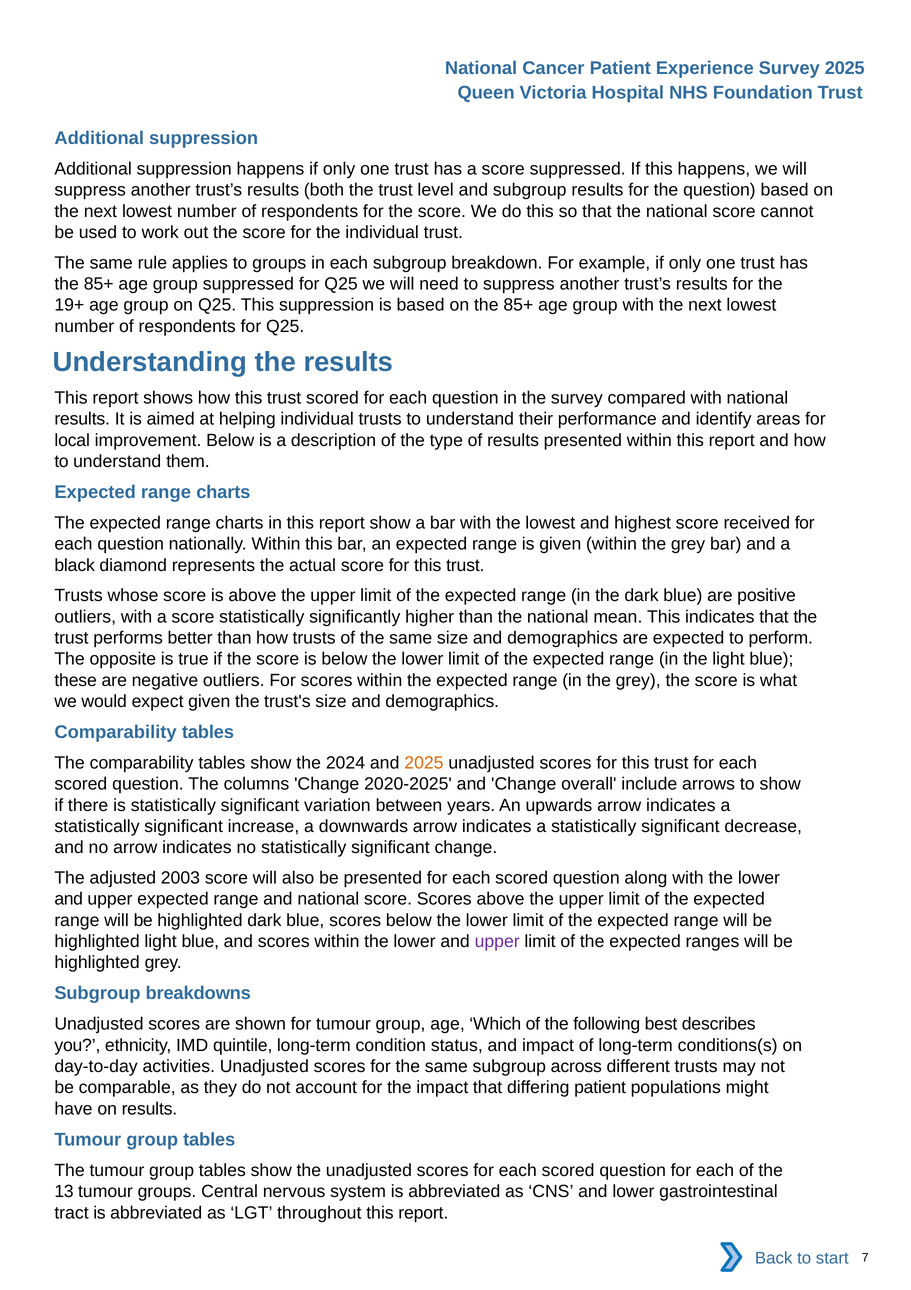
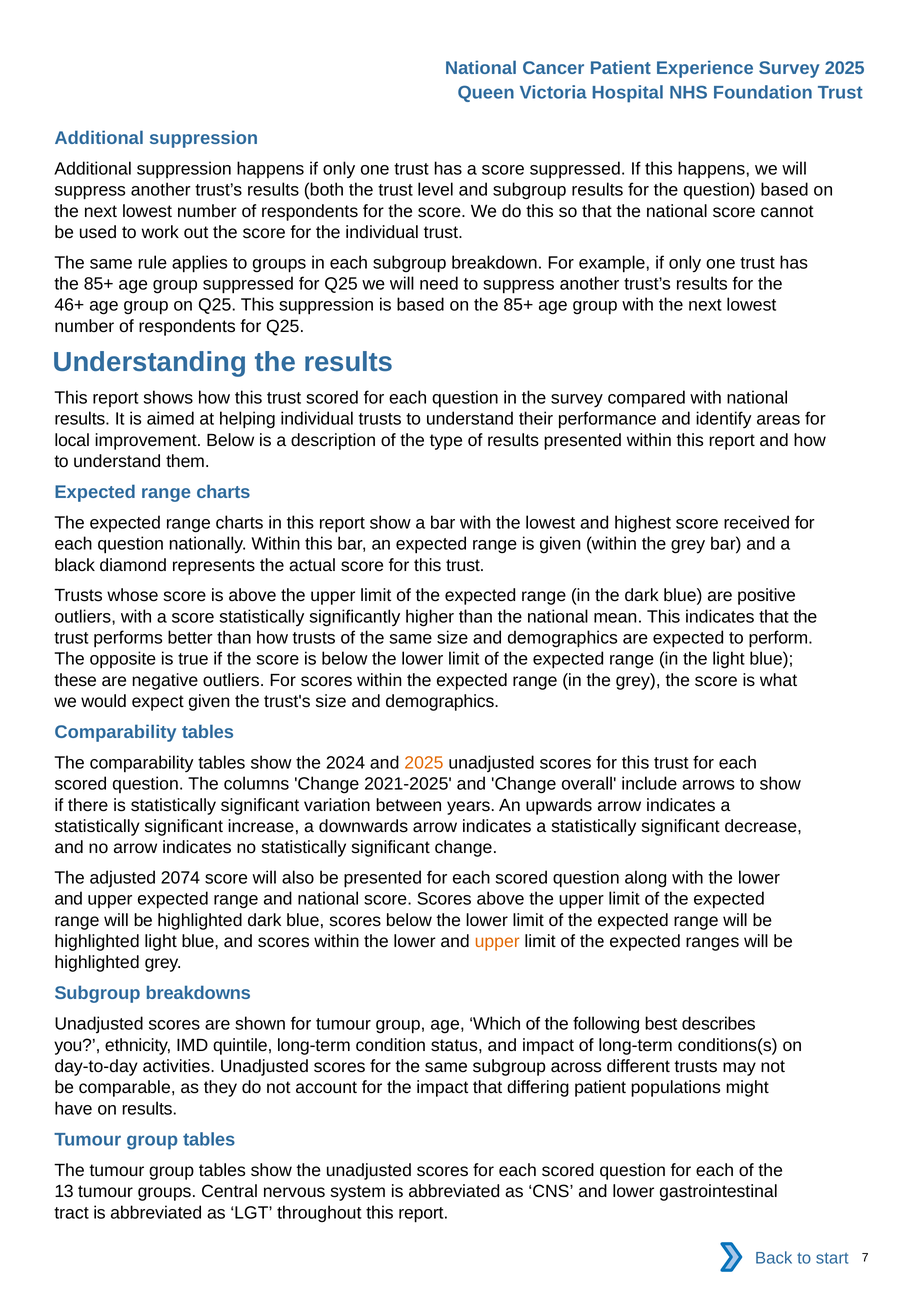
19+: 19+ -> 46+ (69, 305)
2020-2025: 2020-2025 -> 2021-2025 (408, 784)
2003: 2003 -> 2074 (180, 877)
upper colour: purple -> orange (497, 941)
